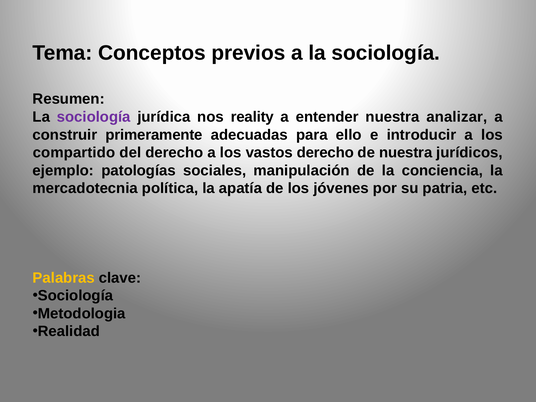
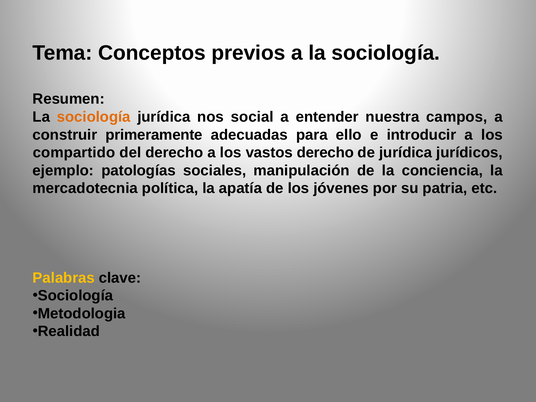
sociología colour: purple -> orange (94, 117)
reality: reality -> social (252, 117)
analizar: analizar -> campos (457, 117)
de nuestra: nuestra -> jurídica (406, 153)
